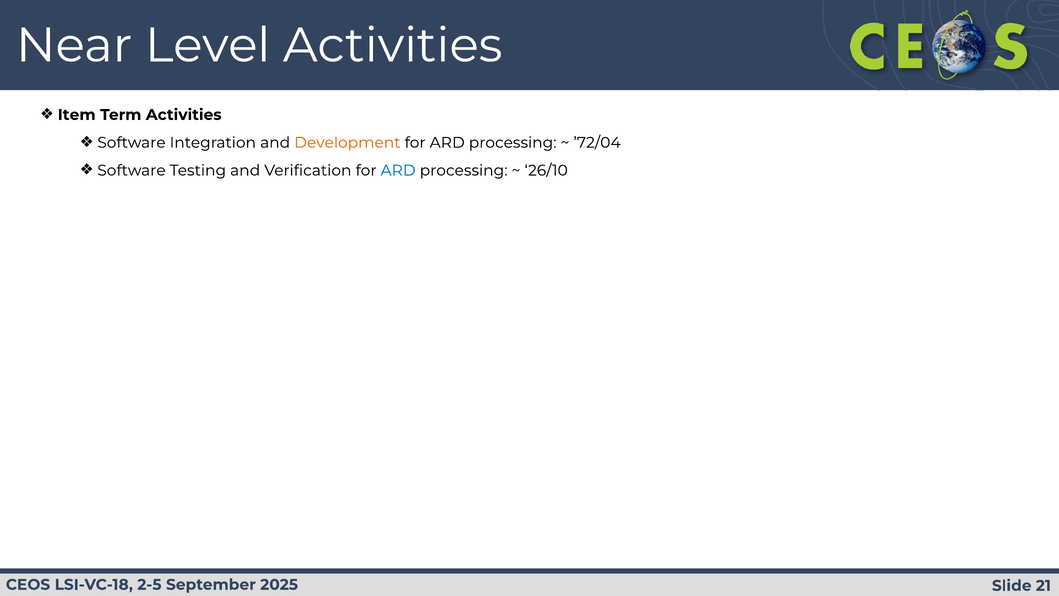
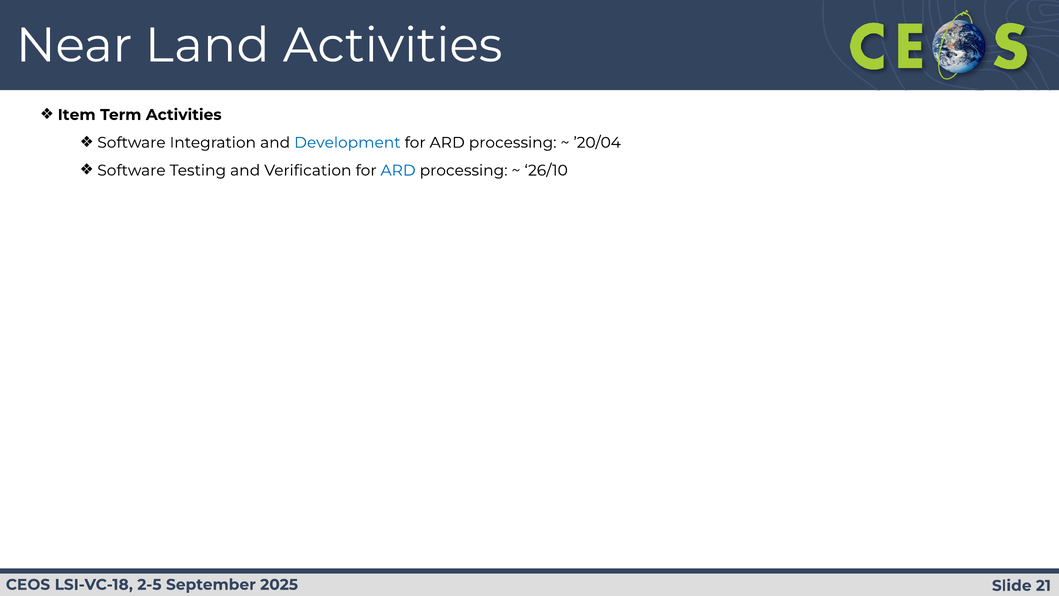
Level: Level -> Land (207, 45)
Development colour: orange -> blue (347, 143)
’72/04: ’72/04 -> ’20/04 (597, 143)
